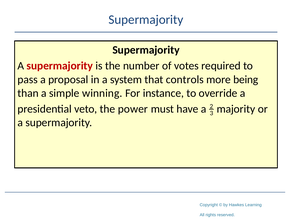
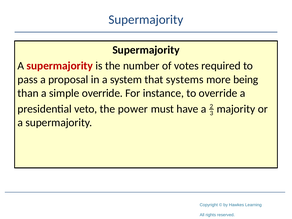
controls: controls -> systems (185, 79)
simple winning: winning -> override (102, 93)
